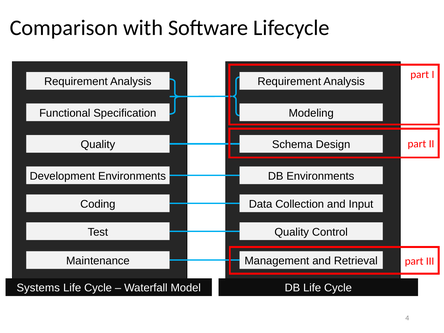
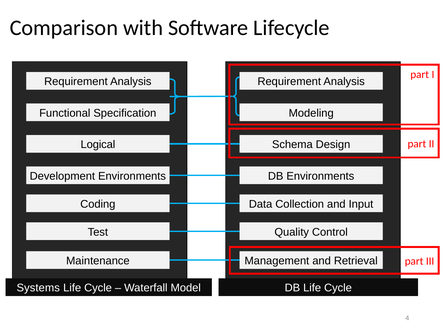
Quality: Quality -> Logical (98, 145)
